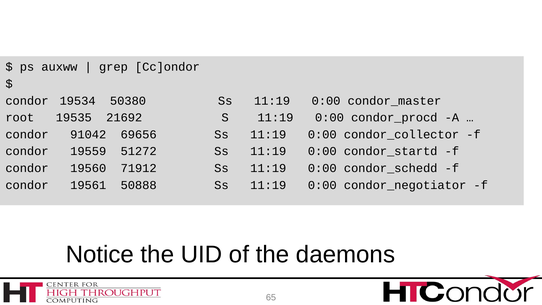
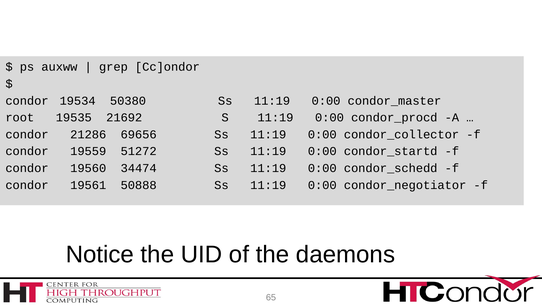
91042: 91042 -> 21286 (88, 134)
71912: 71912 -> 34474 (139, 168)
